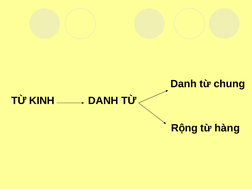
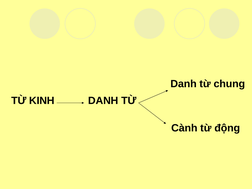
Rộng: Rộng -> Cành (184, 128)
hàng: hàng -> động (227, 128)
